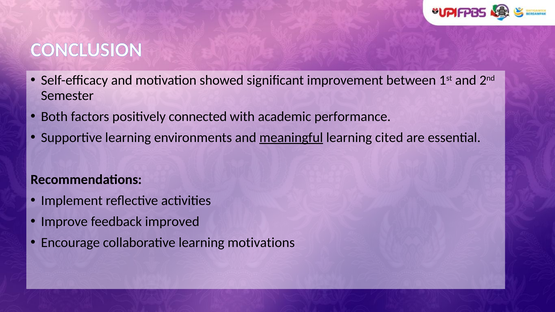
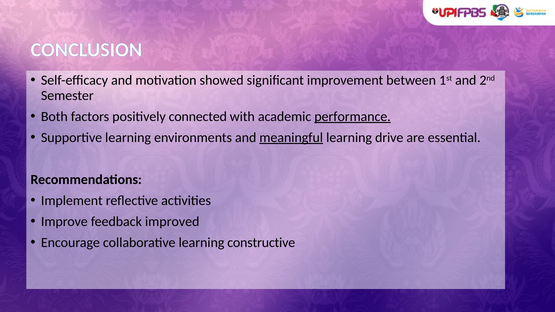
performance underline: none -> present (353, 117)
cited: cited -> drive (389, 138)
motivations: motivations -> constructive (261, 243)
